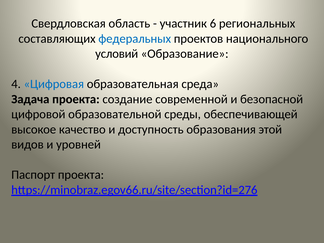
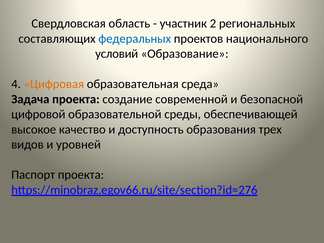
6: 6 -> 2 (213, 24)
Цифровая colour: blue -> orange (54, 84)
этой: этой -> трех (270, 129)
